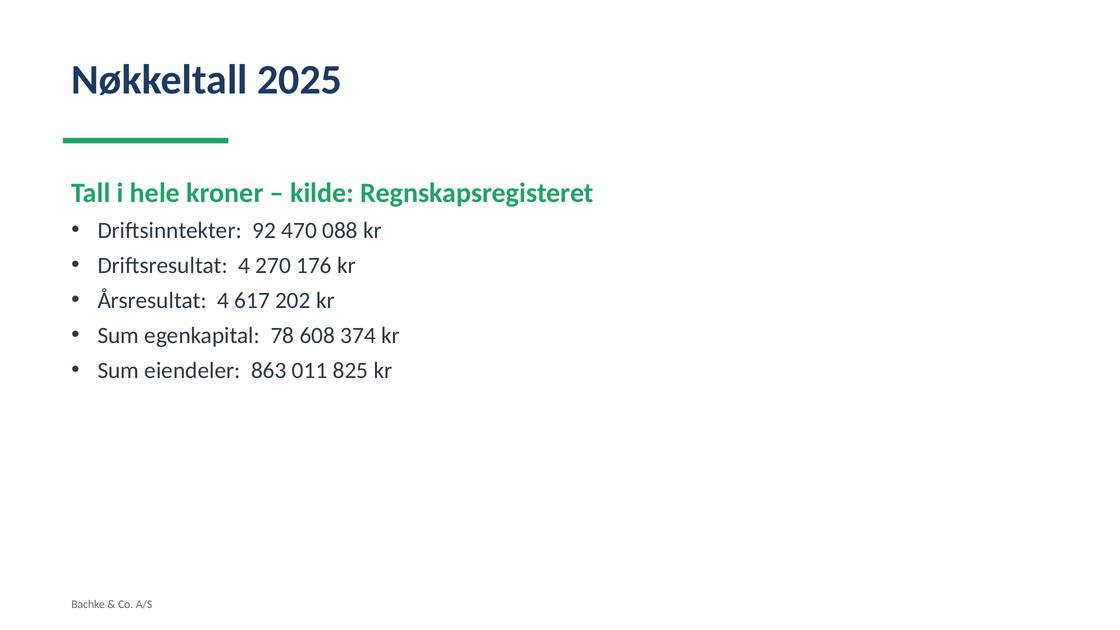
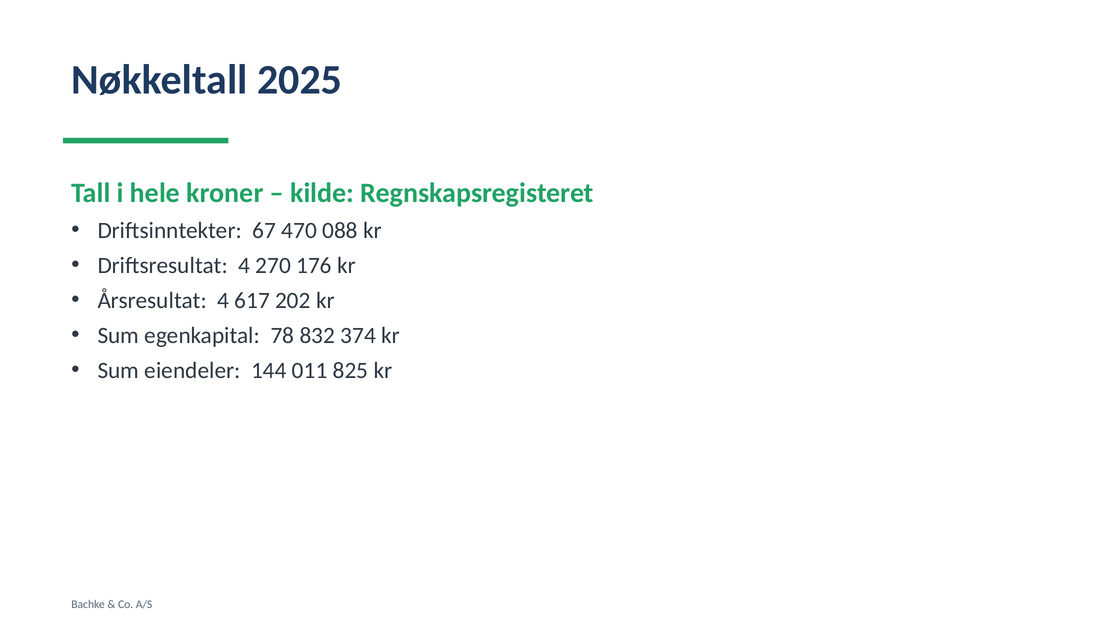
92: 92 -> 67 (264, 230)
608: 608 -> 832 (317, 335)
863: 863 -> 144 (269, 370)
